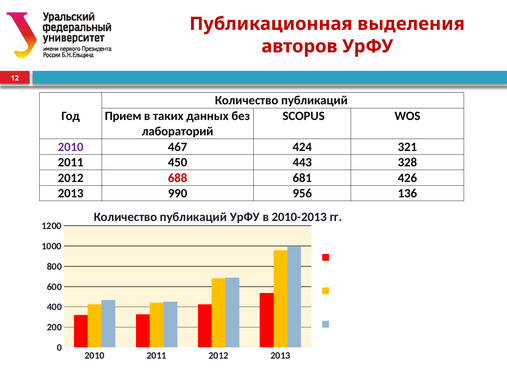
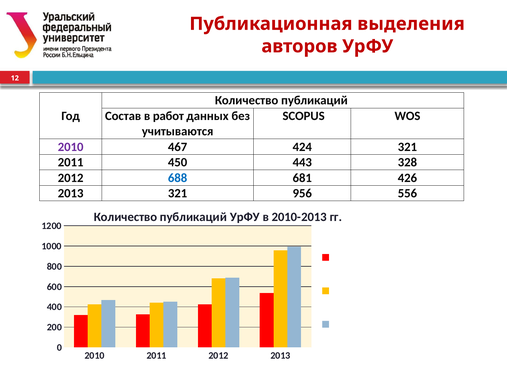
Прием: Прием -> Состав (123, 116)
таких: таких -> работ (168, 116)
лабораторий: лабораторий -> учитываются (178, 131)
688 colour: red -> blue (178, 178)
2013 990: 990 -> 321 (178, 193)
136: 136 -> 556 (407, 193)
